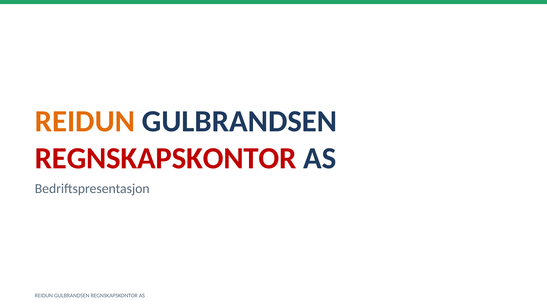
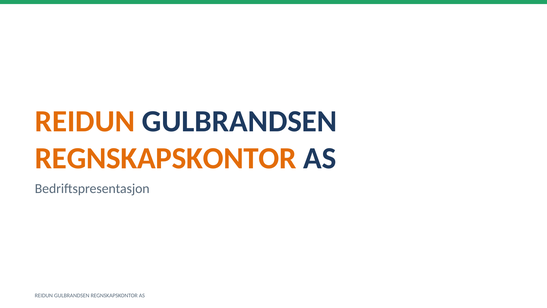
REGNSKAPSKONTOR colour: red -> orange (166, 158)
